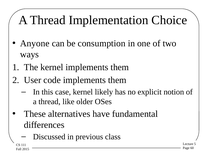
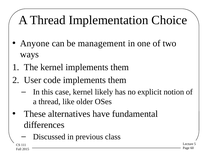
consumption: consumption -> management (102, 43)
